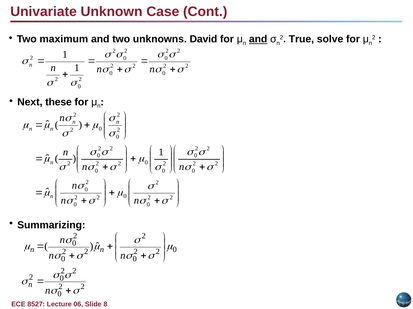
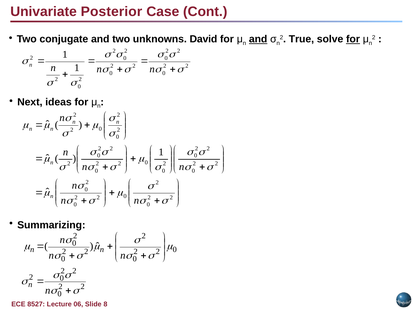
Unknown: Unknown -> Posterior (111, 12)
maximum: maximum -> conjugate (64, 39)
for underline: none -> present (353, 39)
these: these -> ideas (58, 102)
